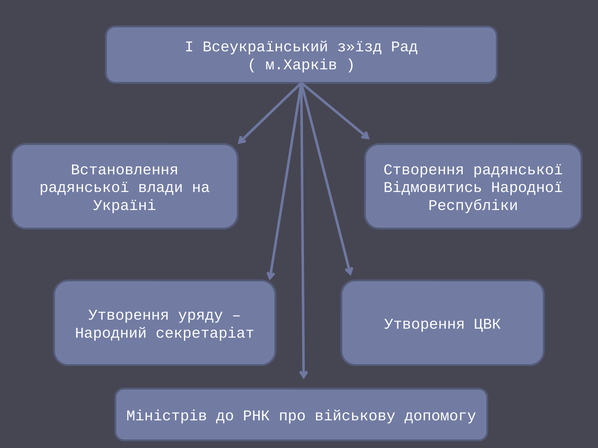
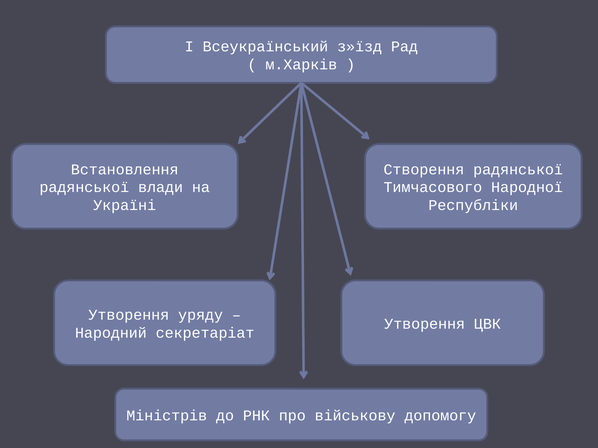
Відмовитись: Відмовитись -> Тимчасового (433, 188)
